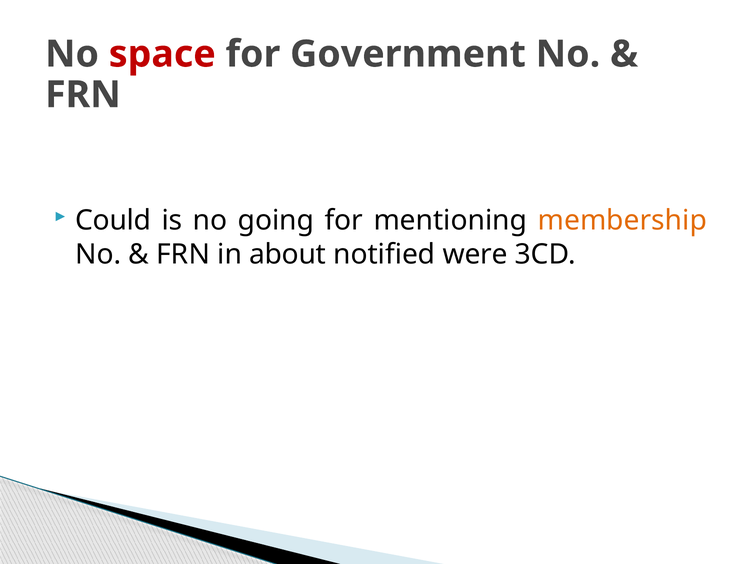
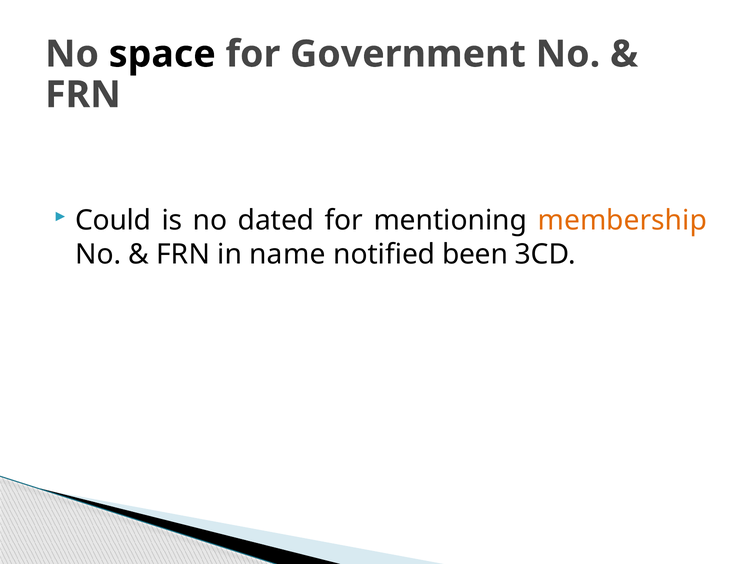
space colour: red -> black (162, 54)
going: going -> dated (276, 221)
about: about -> name (287, 254)
were: were -> been (475, 254)
